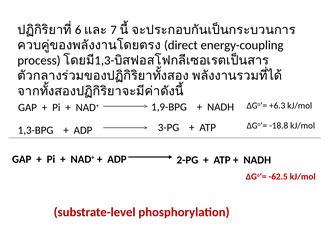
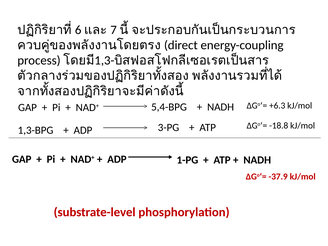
1,9-BPG: 1,9-BPG -> 5,4-BPG (169, 107)
2-PG: 2-PG -> 1-PG (187, 160)
-62.5: -62.5 -> -37.9 (278, 177)
